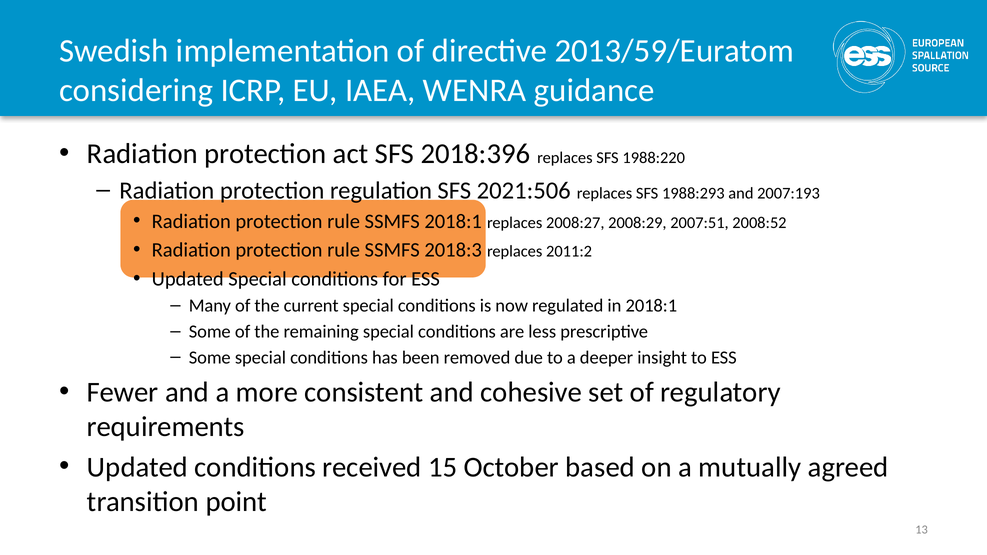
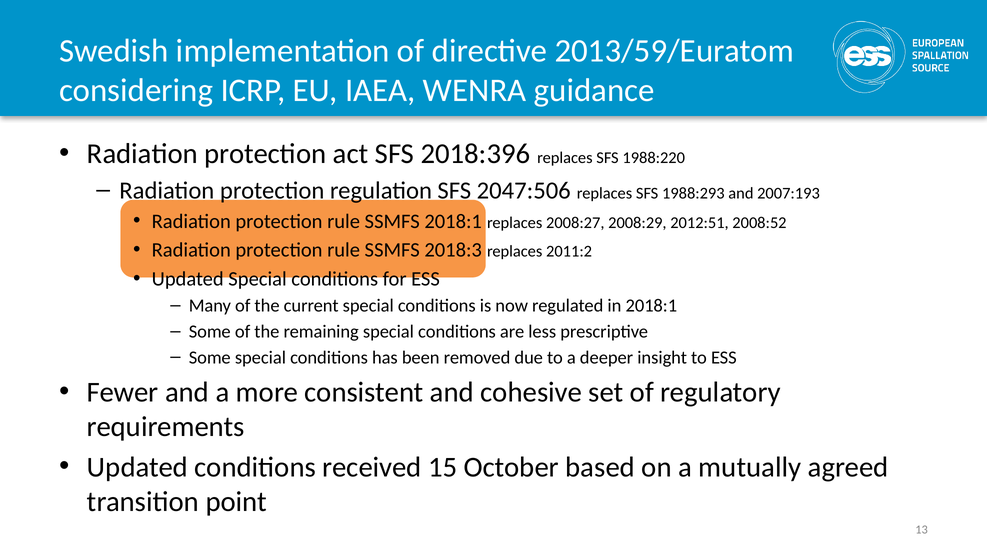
2021:506: 2021:506 -> 2047:506 (524, 191)
2007:51: 2007:51 -> 2012:51 (700, 223)
